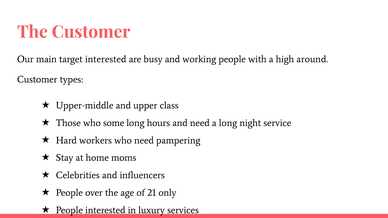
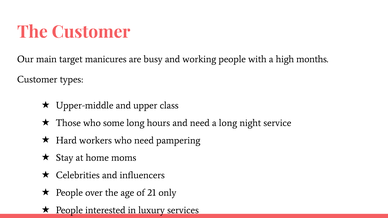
target interested: interested -> manicures (106, 59)
around: around -> months (312, 59)
